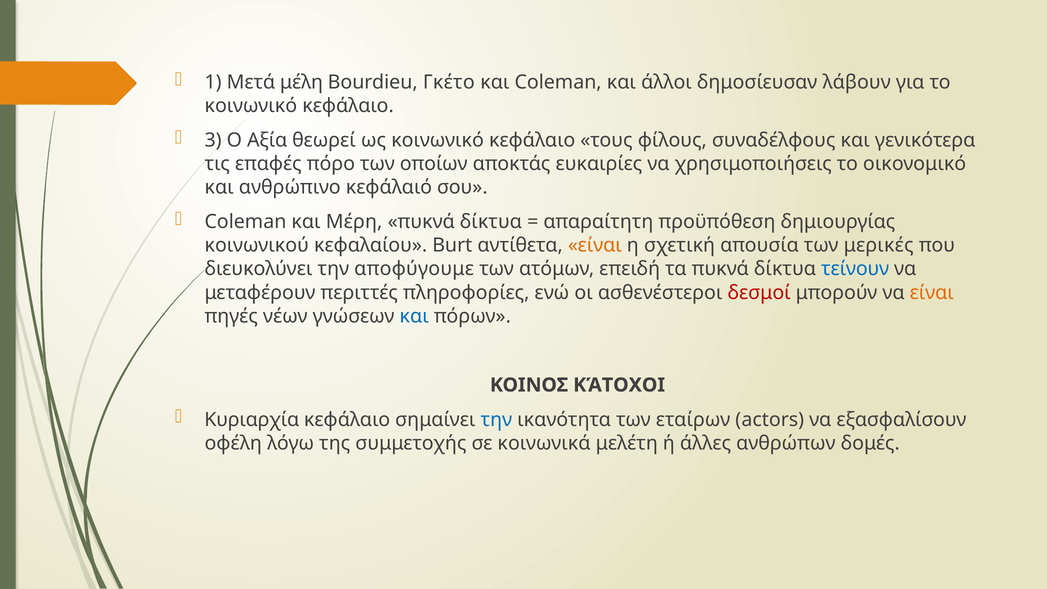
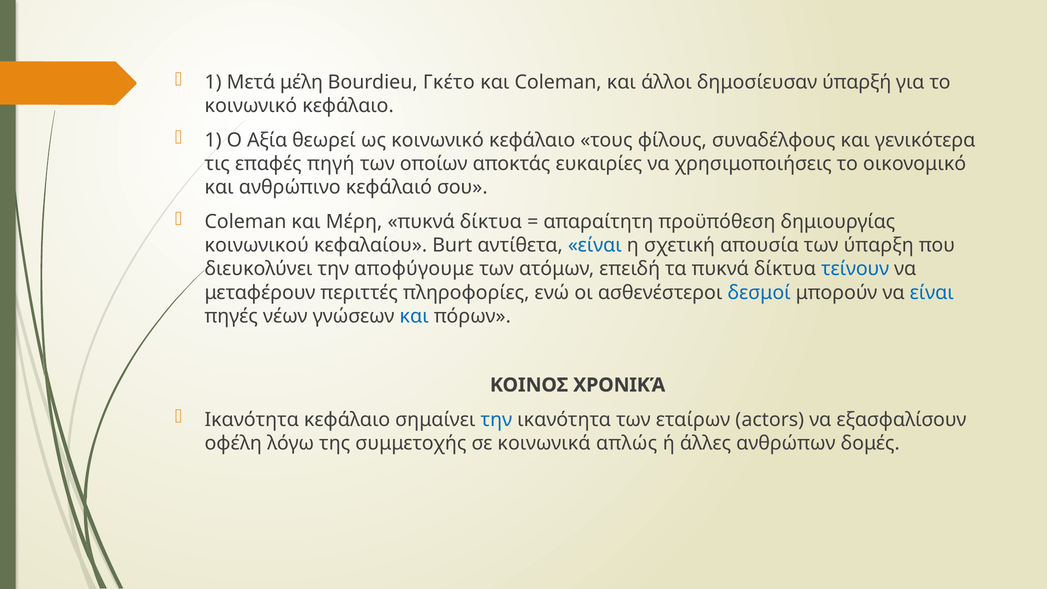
λάβουν: λάβουν -> ύπαρξή (857, 82)
3: 3 -> 1 (213, 140)
πόρο: πόρο -> πηγή (331, 164)
είναι colour: orange -> blue (595, 245)
μερικές: μερικές -> ύπαρξη (879, 245)
δεσμοί colour: red -> blue (759, 293)
είναι colour: orange -> blue (932, 293)
ΚΆΤΟΧΟΙ: ΚΆΤΟΧΟΙ -> ΧΡΟΝΙΚΆ (619, 385)
Κυριαρχία: Κυριαρχία -> Ικανότητα (252, 420)
μελέτη: μελέτη -> απλώς (627, 443)
